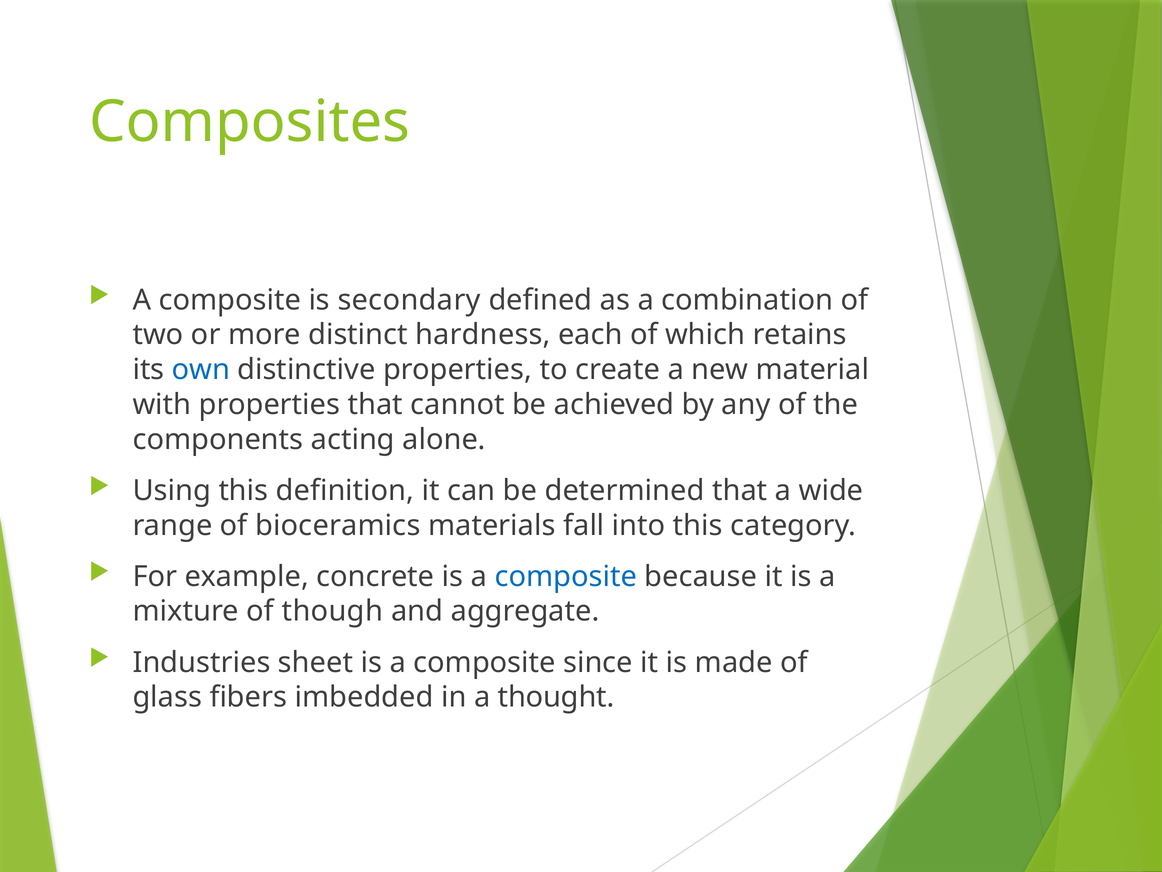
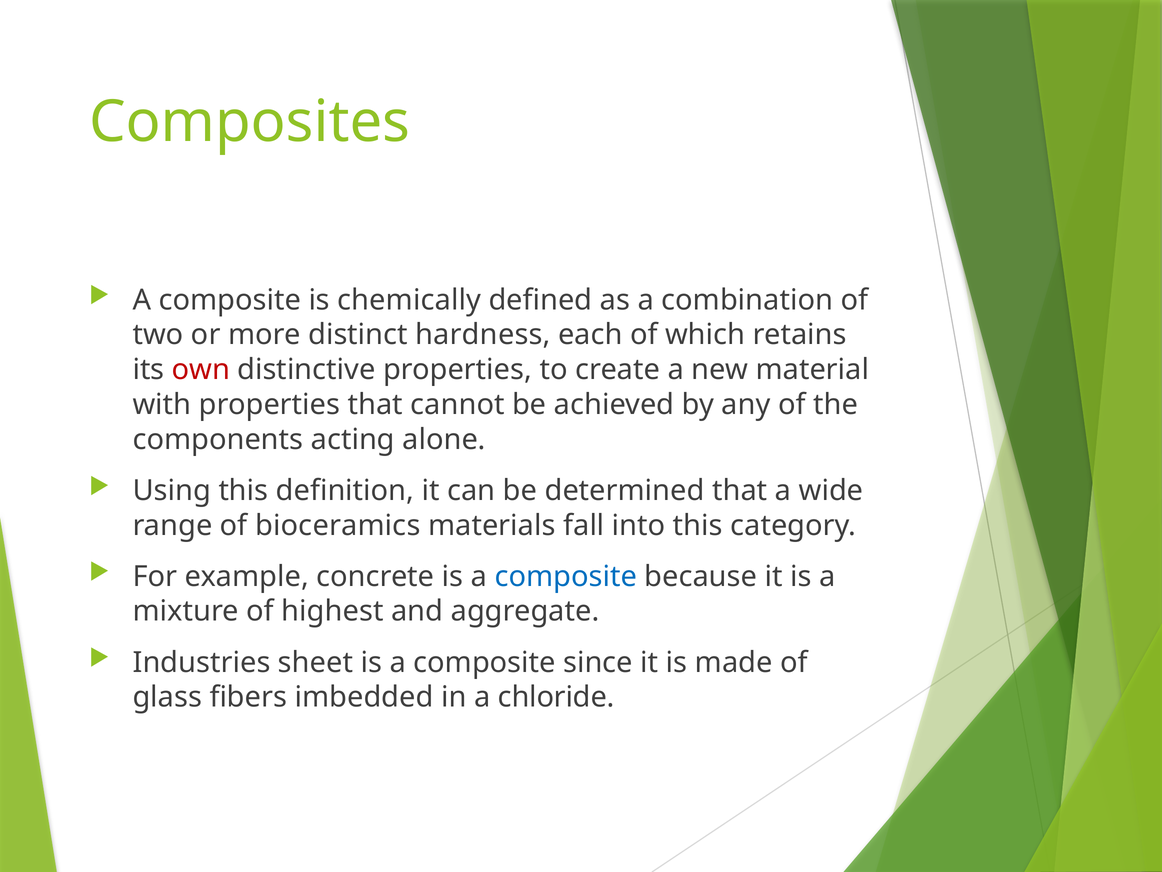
secondary: secondary -> chemically (409, 300)
own colour: blue -> red (201, 370)
though: though -> highest (333, 611)
thought: thought -> chloride (556, 697)
